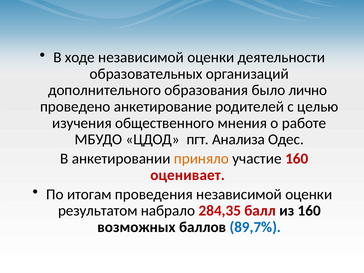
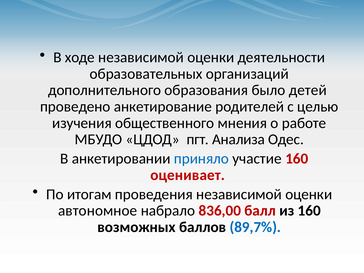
лично: лично -> детей (308, 90)
приняло colour: orange -> blue (201, 159)
результатом: результатом -> автономное (98, 211)
284,35: 284,35 -> 836,00 (220, 211)
